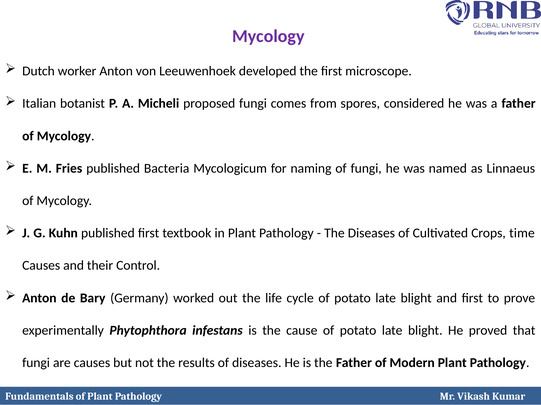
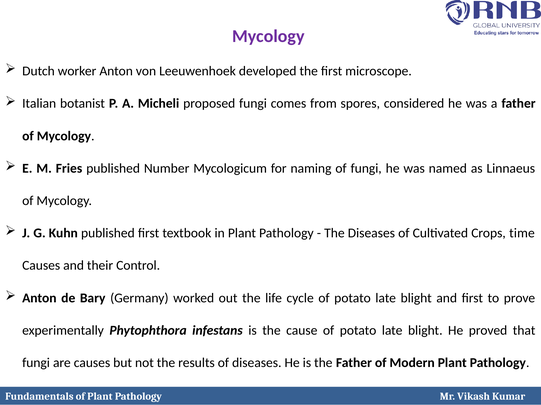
Bacteria: Bacteria -> Number (167, 169)
